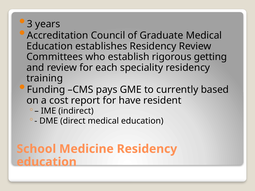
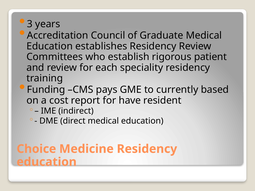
getting: getting -> patient (210, 57)
School: School -> Choice (36, 149)
